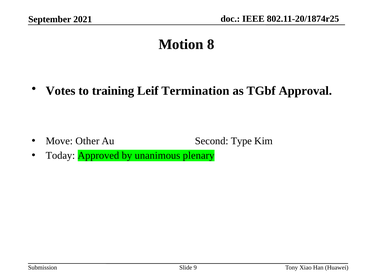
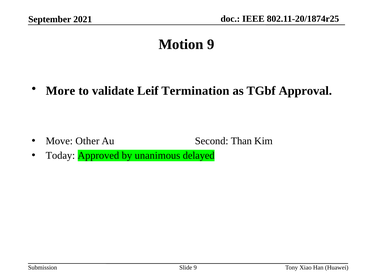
Motion 8: 8 -> 9 (211, 45)
Votes: Votes -> More (60, 91)
training: training -> validate (113, 91)
Type: Type -> Than (241, 141)
plenary: plenary -> delayed (199, 156)
